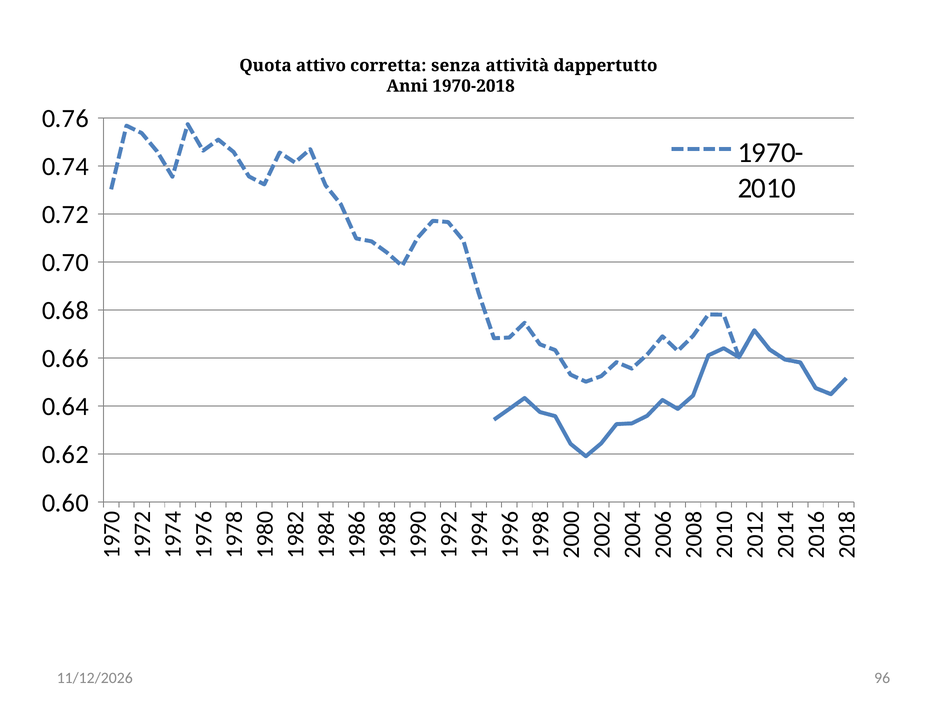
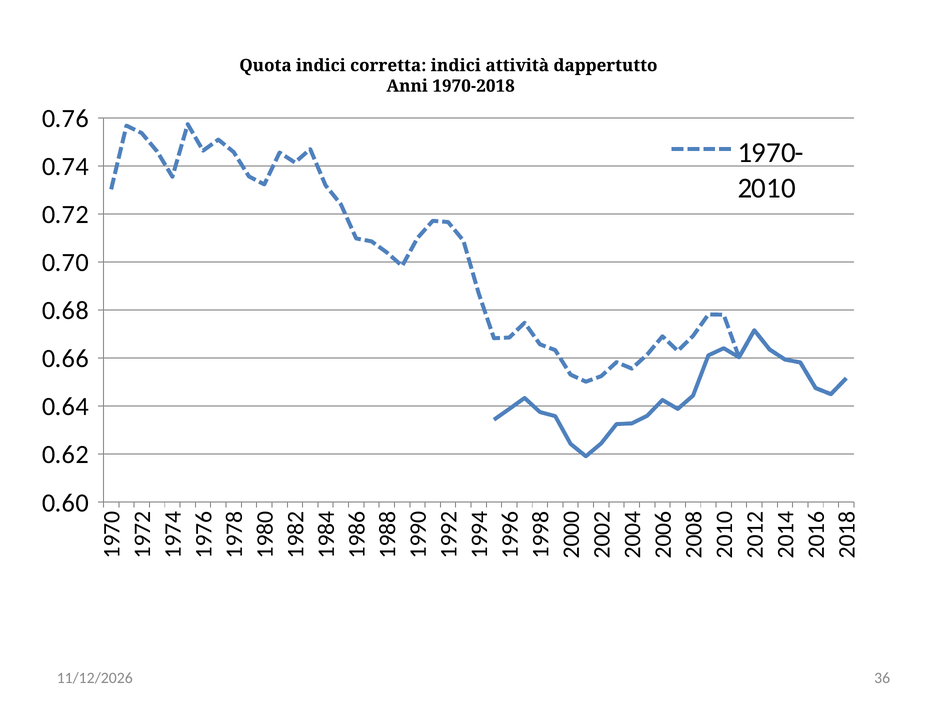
Quota attivo: attivo -> indici (321, 66)
corretta senza: senza -> indici (456, 66)
96: 96 -> 36 (882, 678)
